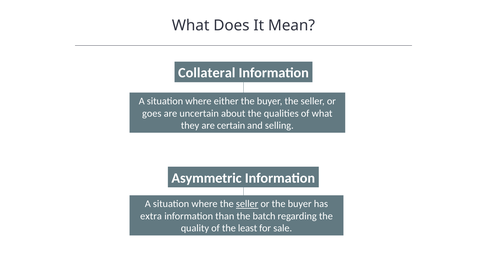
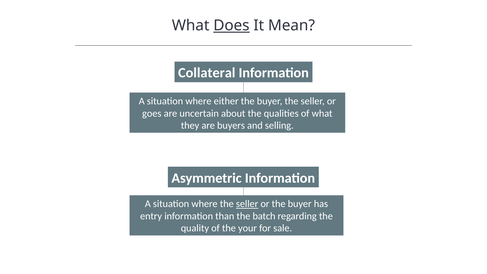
Does underline: none -> present (231, 26)
certain: certain -> buyers (231, 125)
extra: extra -> entry (151, 216)
least: least -> your (248, 228)
